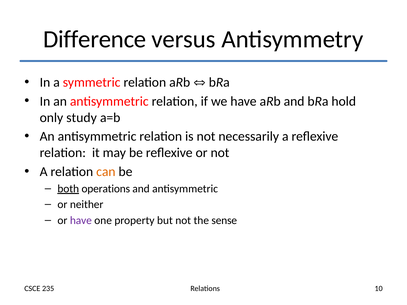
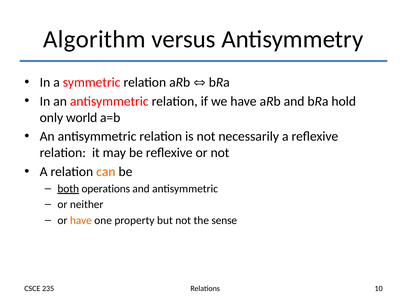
Difference: Difference -> Algorithm (94, 39)
study: study -> world (82, 118)
have colour: purple -> orange (81, 221)
